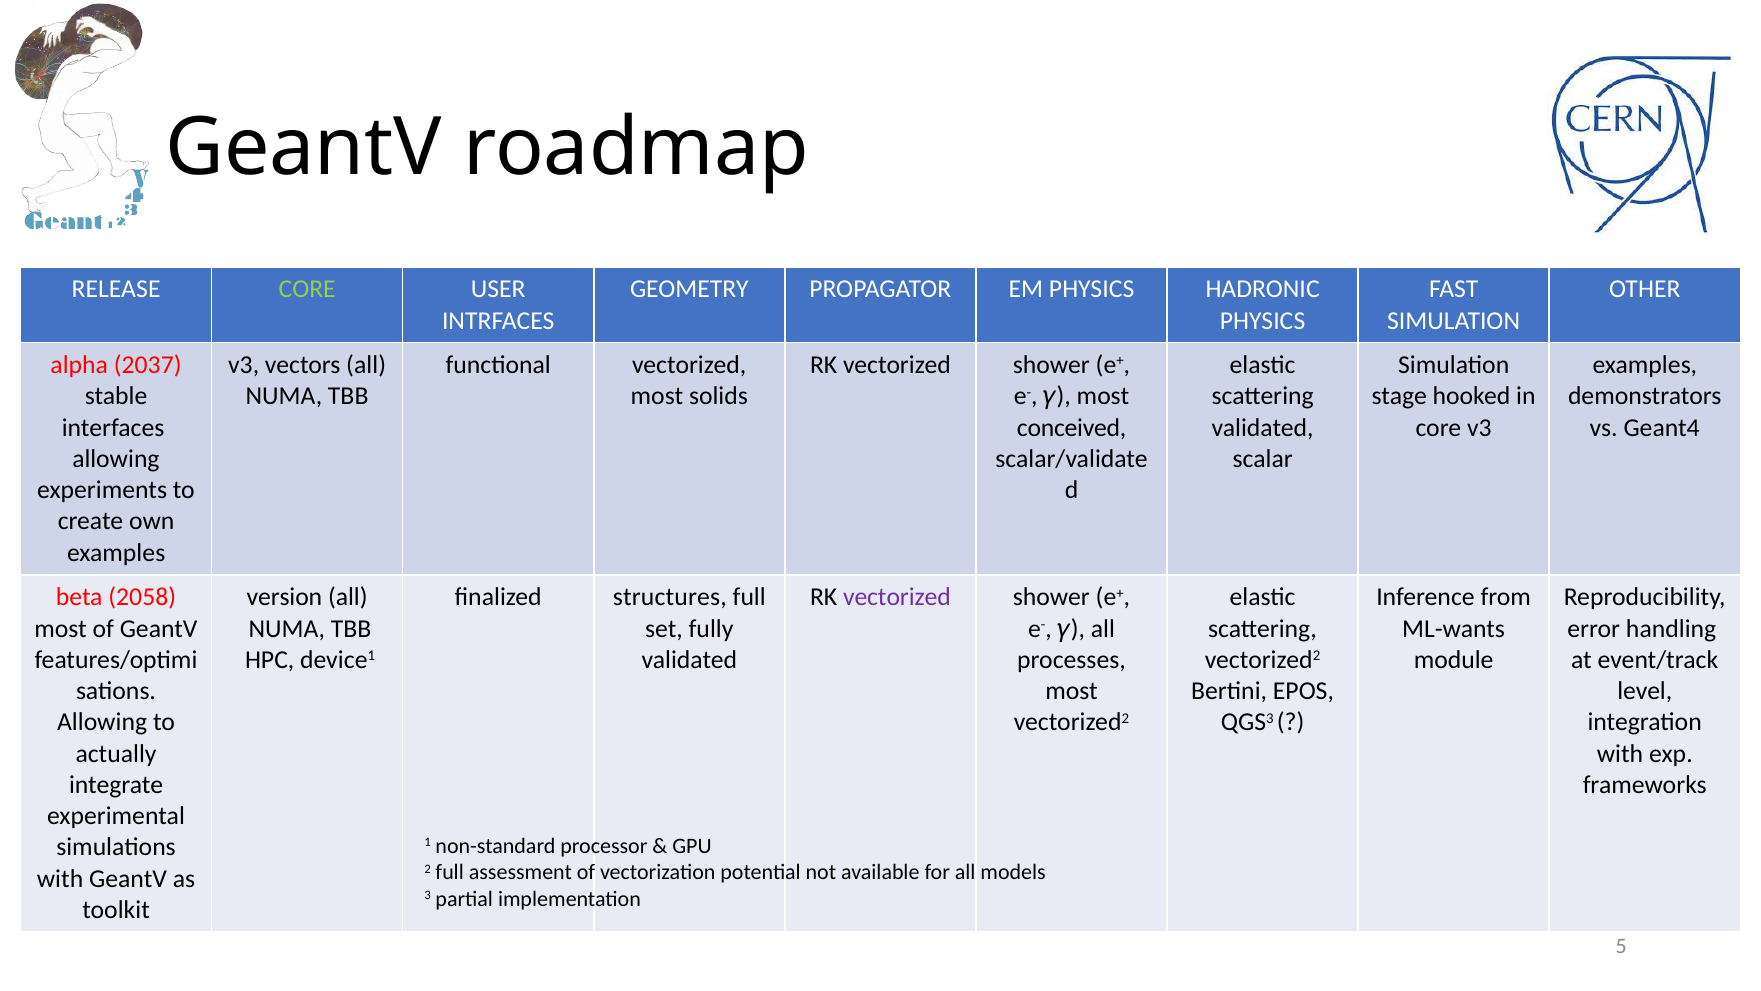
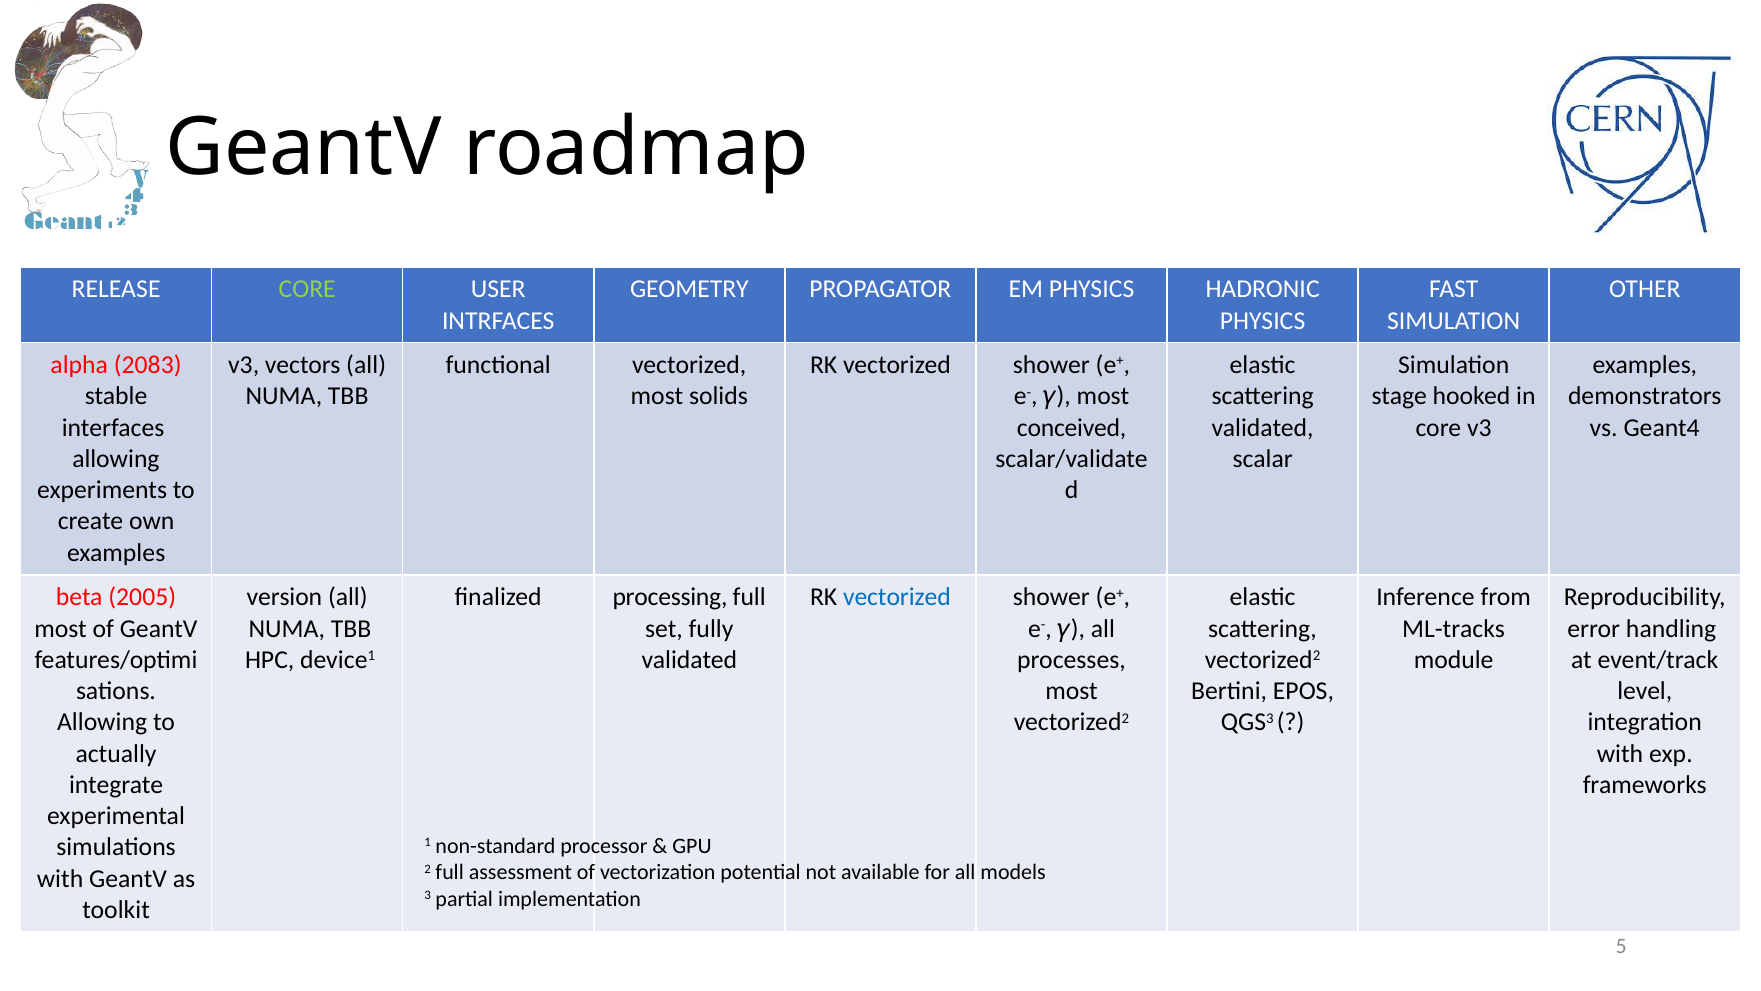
2037: 2037 -> 2083 (148, 365)
2058: 2058 -> 2005 (142, 597)
structures: structures -> processing (670, 597)
vectorized colour: purple -> blue (897, 597)
ML-wants: ML-wants -> ML-tracks (1454, 628)
